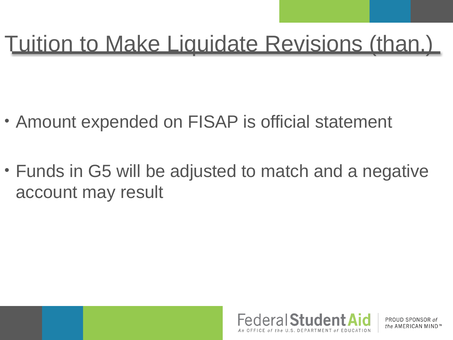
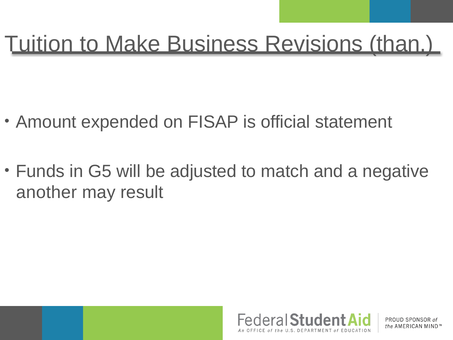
Liquidate: Liquidate -> Business (213, 44)
account: account -> another (47, 192)
